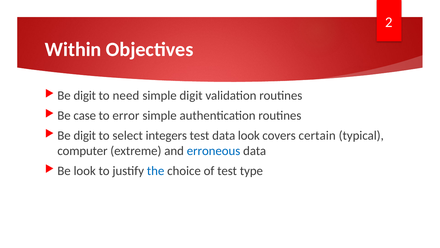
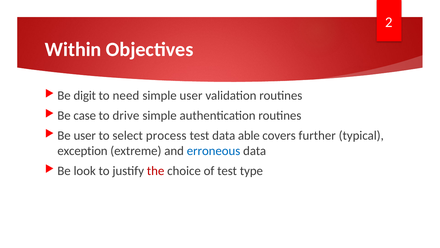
simple digit: digit -> user (191, 95)
error: error -> drive (126, 115)
digit: digit -> user (85, 135)
integers: integers -> process (166, 135)
data look: look -> able (249, 135)
certain: certain -> further (317, 135)
computer: computer -> exception (82, 151)
the colour: blue -> red (156, 171)
